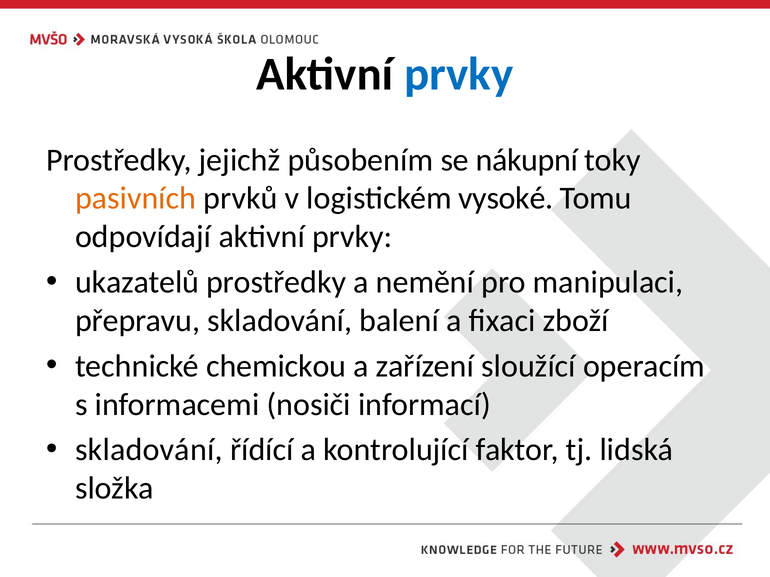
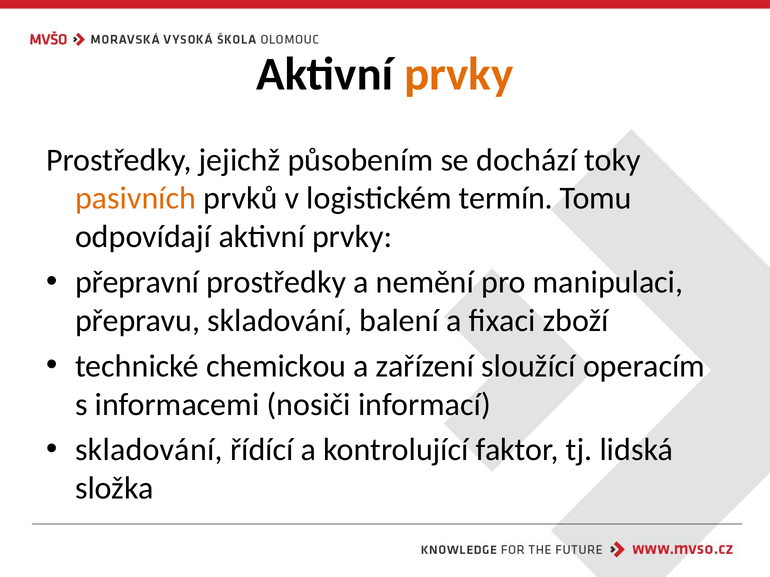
prvky colour: blue -> orange (459, 75)
nákupní: nákupní -> dochází (527, 160)
vysoké: vysoké -> termín (506, 199)
ukazatelů: ukazatelů -> přepravní (137, 282)
